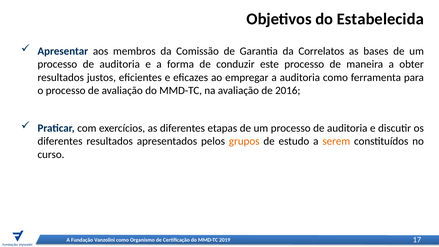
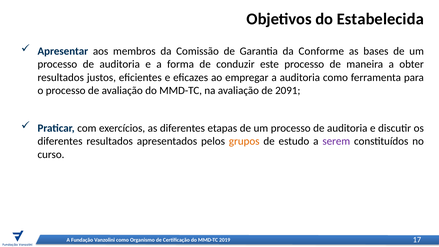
Correlatos: Correlatos -> Conforme (321, 51)
2016: 2016 -> 2091 (288, 91)
serem colour: orange -> purple (336, 141)
